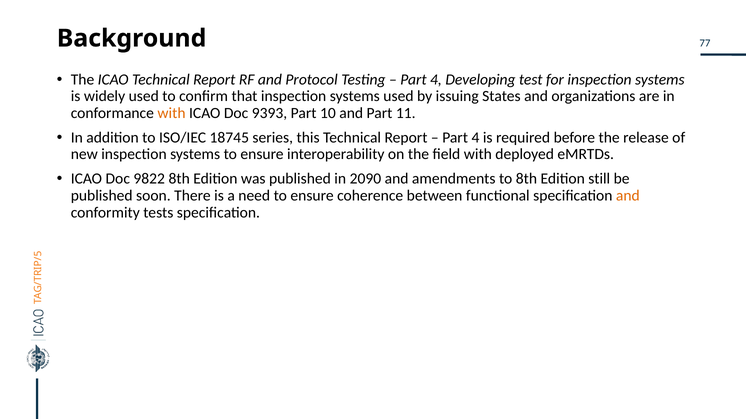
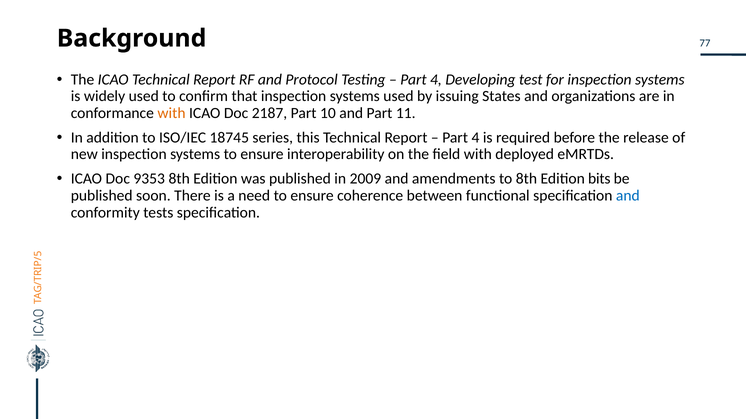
9393: 9393 -> 2187 (269, 113)
9822: 9822 -> 9353 (149, 179)
2090: 2090 -> 2009 (365, 179)
still: still -> bits (599, 179)
and colour: orange -> blue (628, 196)
